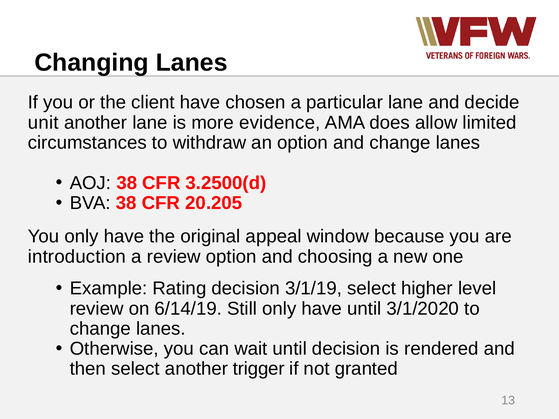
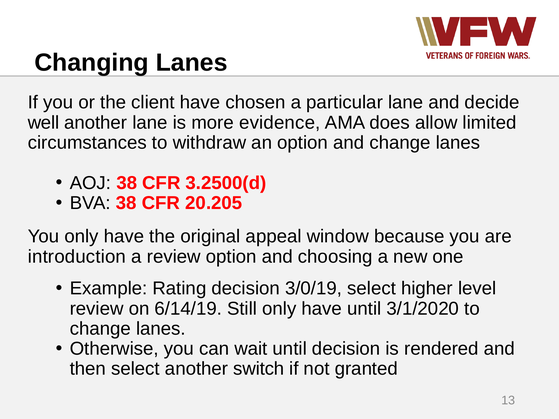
unit: unit -> well (43, 123)
3/1/19: 3/1/19 -> 3/0/19 (314, 289)
trigger: trigger -> switch (259, 369)
